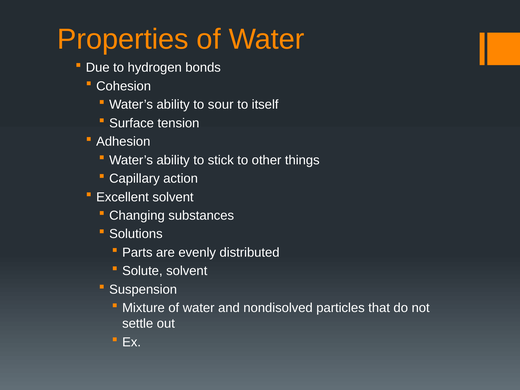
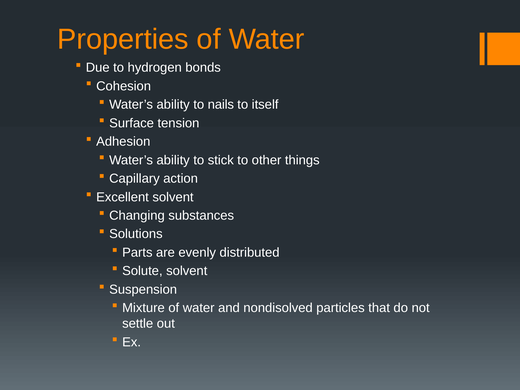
sour: sour -> nails (221, 105)
